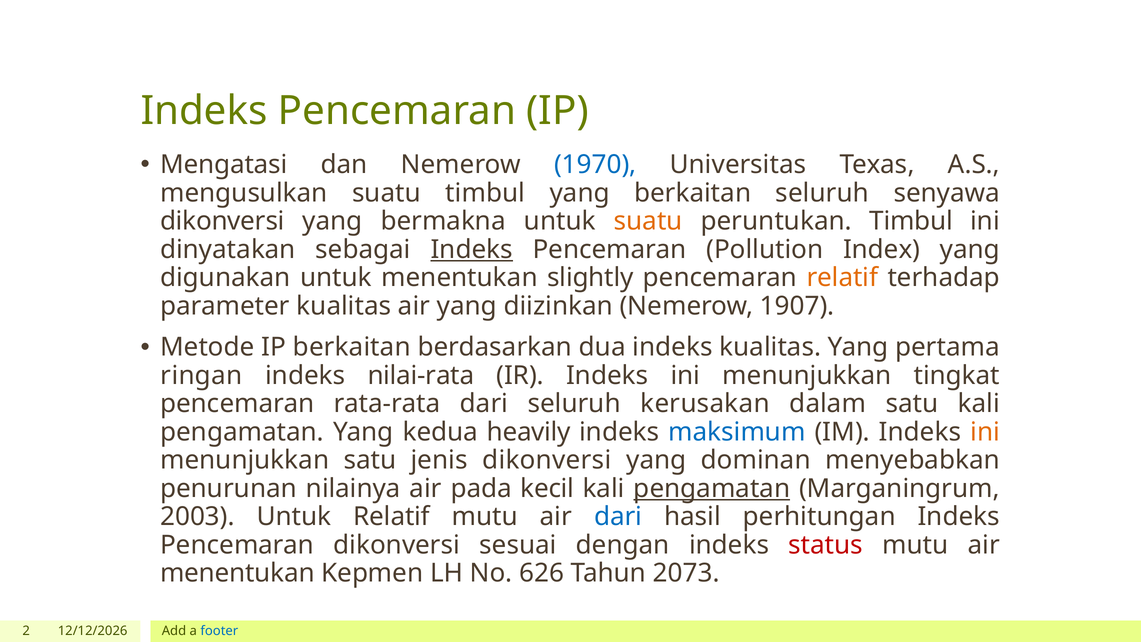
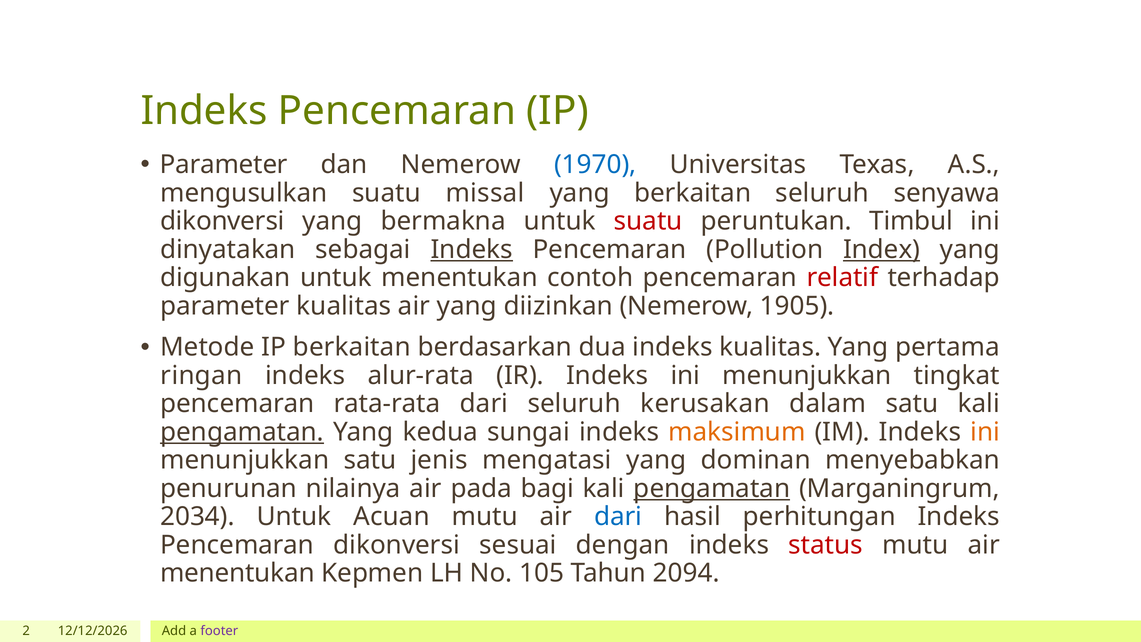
Mengatasi: Mengatasi -> Parameter (224, 165)
suatu timbul: timbul -> missal (485, 193)
suatu colour: orange -> red (648, 221)
Index underline: none -> present (882, 249)
slightly: slightly -> contoh (590, 278)
relatif colour: orange -> red (842, 278)
1907: 1907 -> 1905 (797, 306)
nilai-rata: nilai-rata -> alur-rata (421, 375)
pengamatan underline: none -> present (242, 432)
heavily: heavily -> sungai (529, 432)
maksimum colour: blue -> orange (737, 432)
jenis dikonversi: dikonversi -> mengatasi (547, 460)
kecil: kecil -> bagi (547, 488)
2003: 2003 -> 2034 (197, 517)
Untuk Relatif: Relatif -> Acuan (391, 517)
626: 626 -> 105 (542, 573)
2073: 2073 -> 2094 (686, 573)
footer colour: blue -> purple (219, 631)
